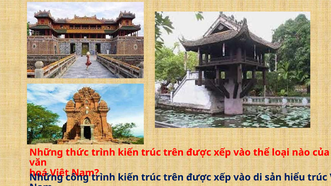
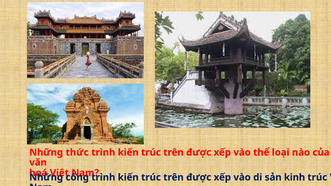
hiểu: hiểu -> kinh (295, 177)
